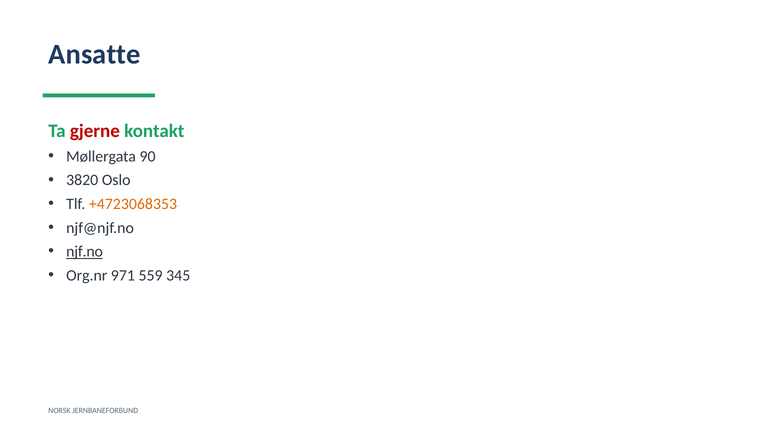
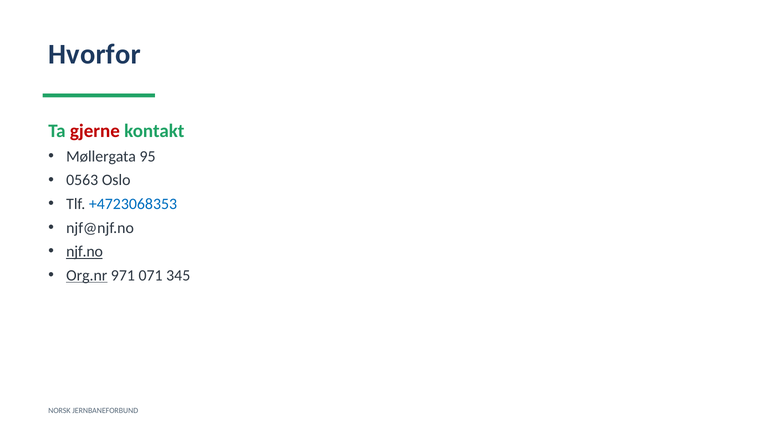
Ansatte: Ansatte -> Hvorfor (95, 54)
90: 90 -> 95 (148, 156)
3820: 3820 -> 0563 (82, 180)
+4723068353 colour: orange -> blue (133, 204)
Org.nr underline: none -> present (87, 275)
559: 559 -> 071 (151, 275)
